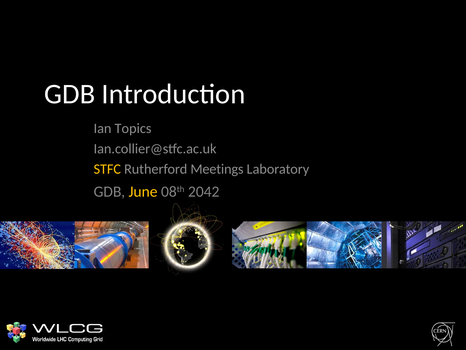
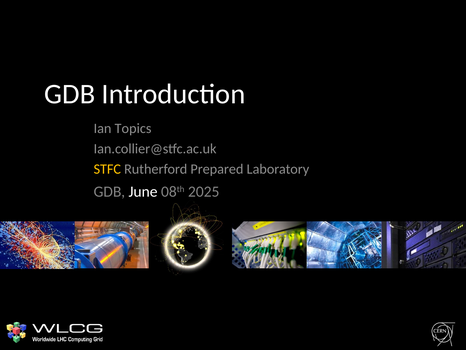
Meetings: Meetings -> Prepared (217, 169)
June colour: yellow -> white (143, 191)
2042: 2042 -> 2025 (204, 191)
